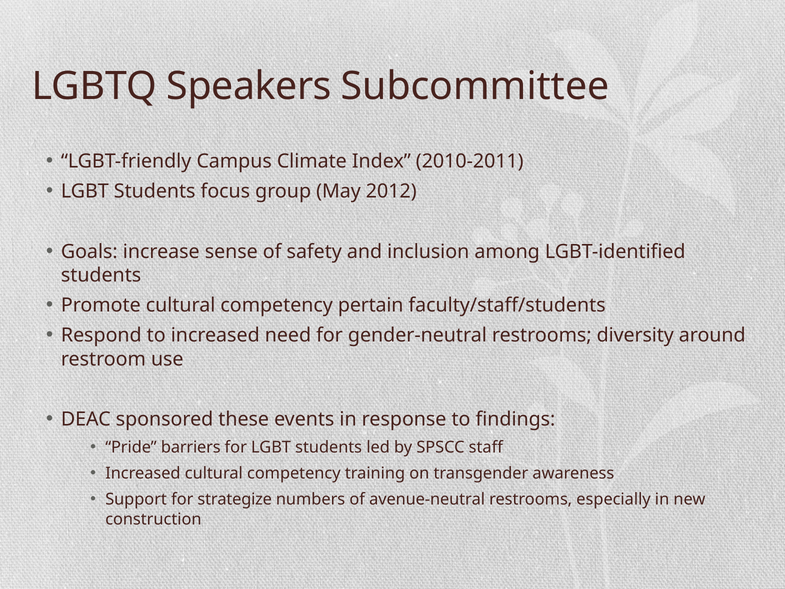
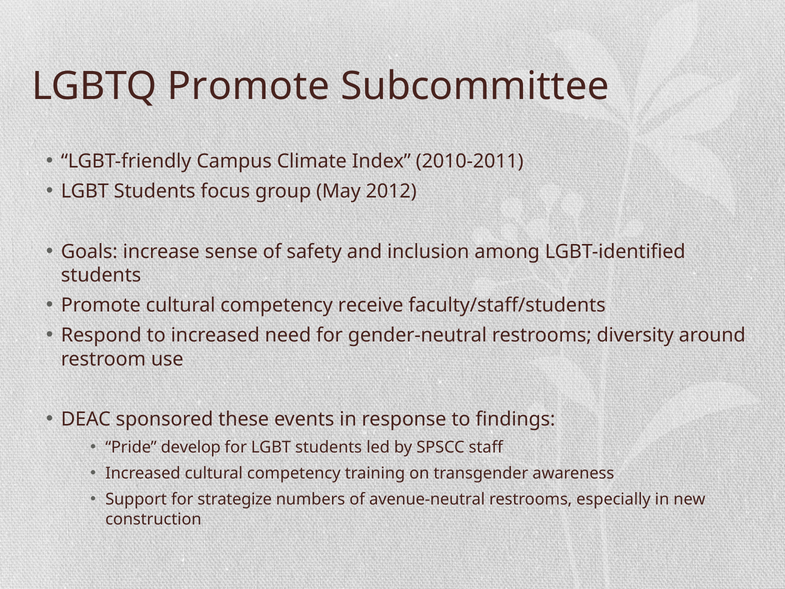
LGBTQ Speakers: Speakers -> Promote (249, 86)
pertain: pertain -> receive (371, 305)
barriers: barriers -> develop (191, 447)
